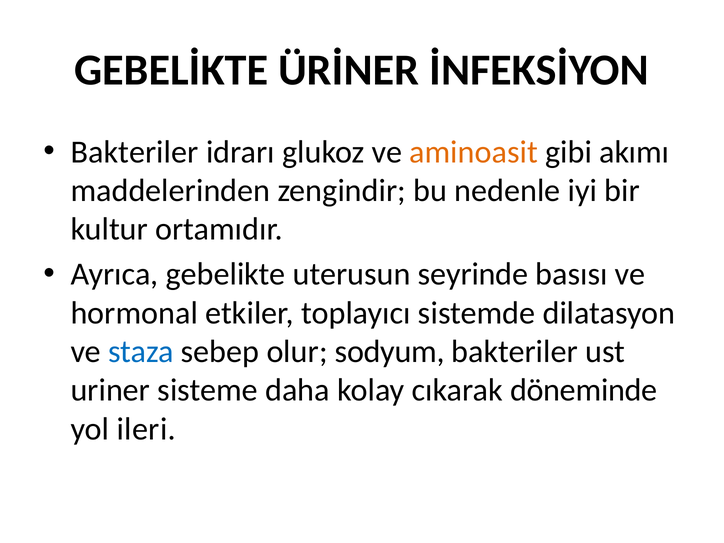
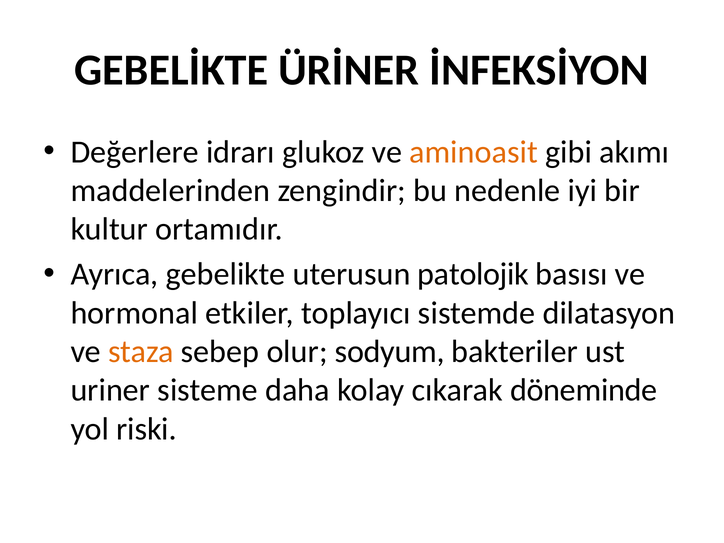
Bakteriler: Bakteriler -> Değerlere (135, 152)
seyrinde: seyrinde -> patolojik (473, 274)
staza colour: blue -> orange (141, 352)
ileri: ileri -> riski (147, 429)
